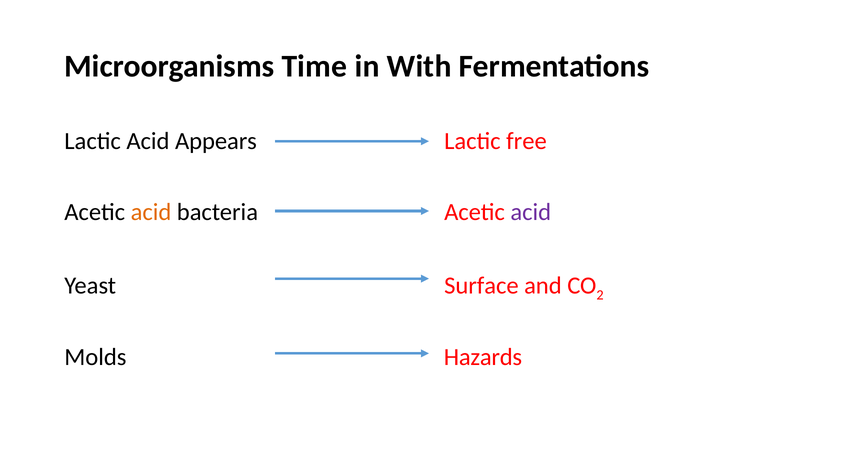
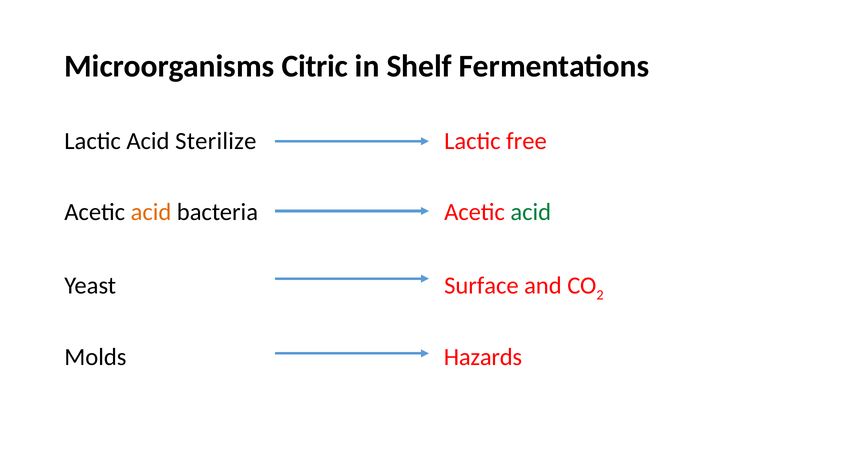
Time: Time -> Citric (315, 66)
With: With -> Shelf (419, 66)
Appears: Appears -> Sterilize (216, 141)
acid colour: purple -> green (531, 212)
